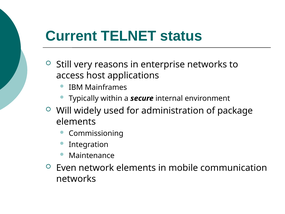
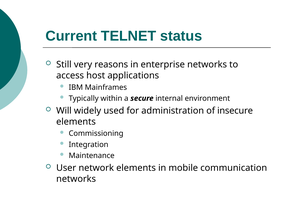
package: package -> insecure (235, 111)
Even: Even -> User (66, 168)
